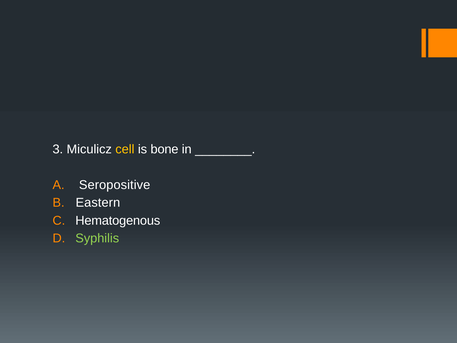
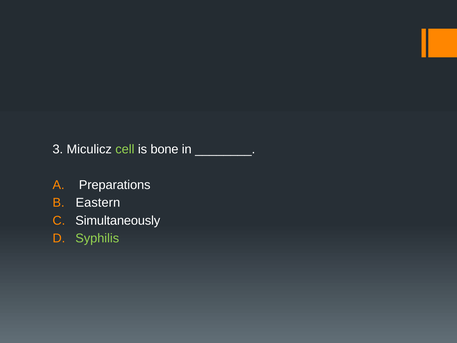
cell colour: yellow -> light green (125, 149)
Seropositive: Seropositive -> Preparations (115, 185)
Hematogenous: Hematogenous -> Simultaneously (118, 220)
